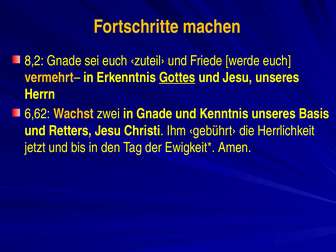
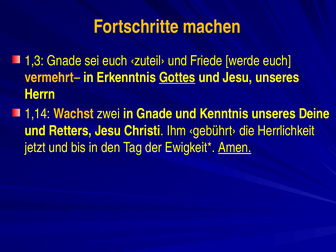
8,2: 8,2 -> 1,3 (34, 61)
6,62: 6,62 -> 1,14 (37, 114)
Basis: Basis -> Deine (314, 114)
Amen underline: none -> present (235, 147)
